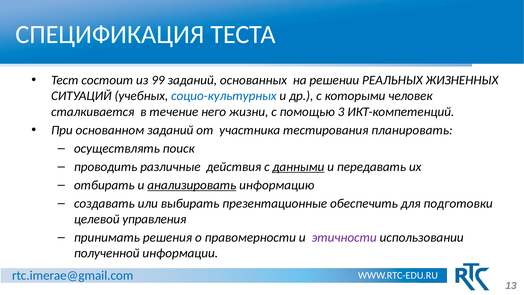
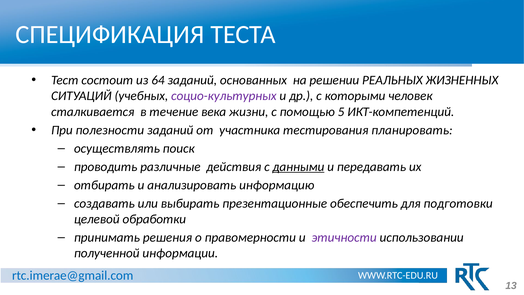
99: 99 -> 64 (158, 80)
социо-культурных colour: blue -> purple (224, 96)
него: него -> века (214, 112)
3: 3 -> 5 (341, 112)
основанном: основанном -> полезности (110, 130)
анализировать underline: present -> none (192, 185)
управления: управления -> обработки (154, 219)
